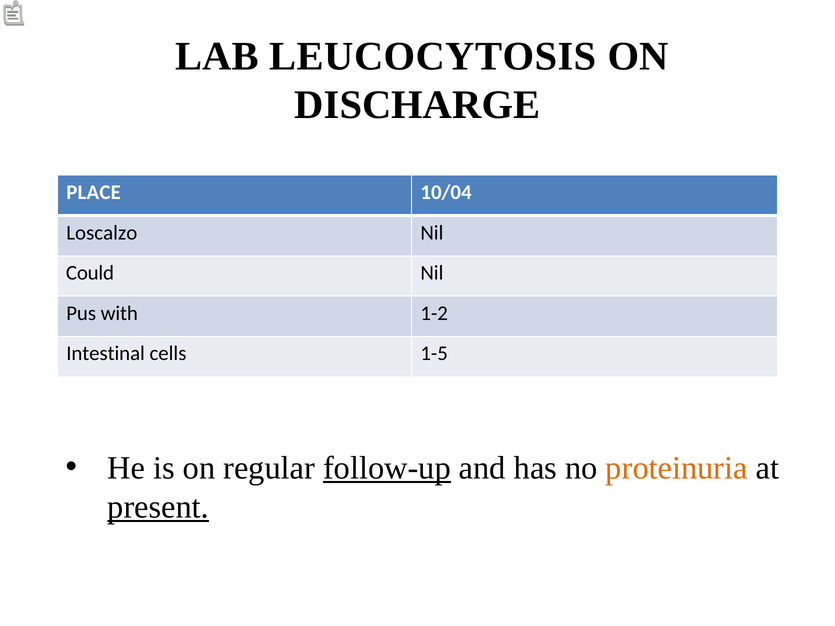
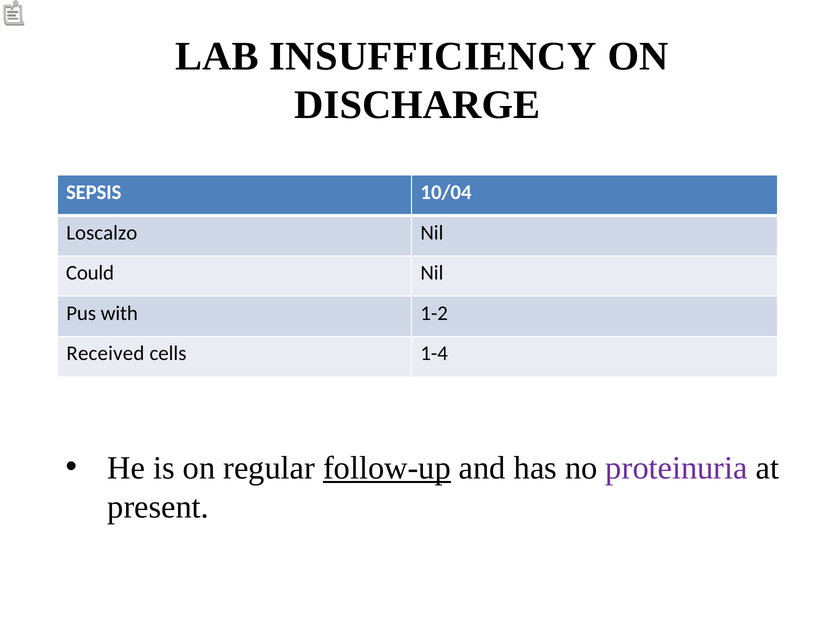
LEUCOCYTOSIS: LEUCOCYTOSIS -> INSUFFICIENCY (433, 56)
PLACE: PLACE -> SEPSIS (94, 192)
Intestinal: Intestinal -> Received (105, 354)
1-5: 1-5 -> 1-4 (434, 354)
proteinuria colour: orange -> purple (677, 468)
present underline: present -> none (158, 507)
